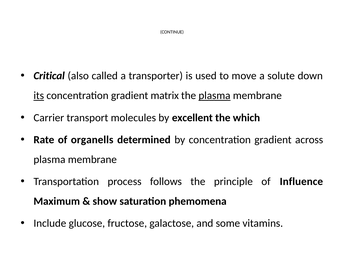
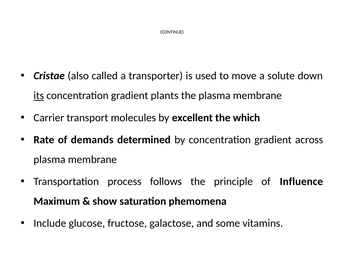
Critical: Critical -> Cristae (49, 76)
matrix: matrix -> plants (165, 96)
plasma underline: present -> none (214, 96)
organells: organells -> demands (92, 140)
